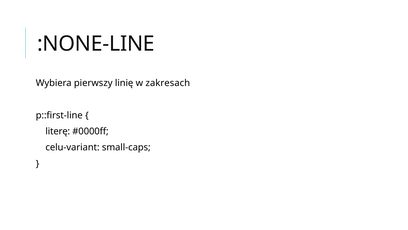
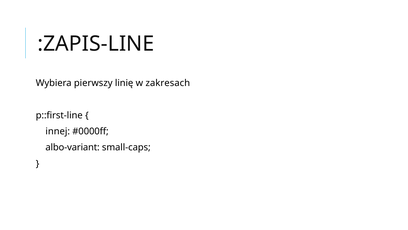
:NONE-LINE: :NONE-LINE -> :ZAPIS-LINE (96, 44)
literę: literę -> innej (58, 131)
celu-variant: celu-variant -> albo-variant (73, 147)
